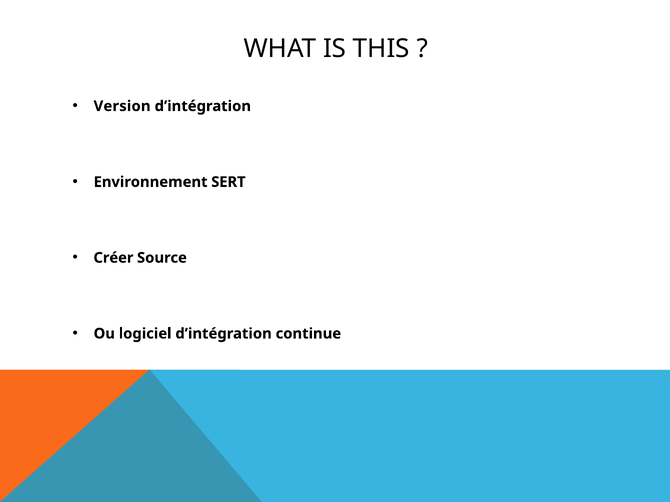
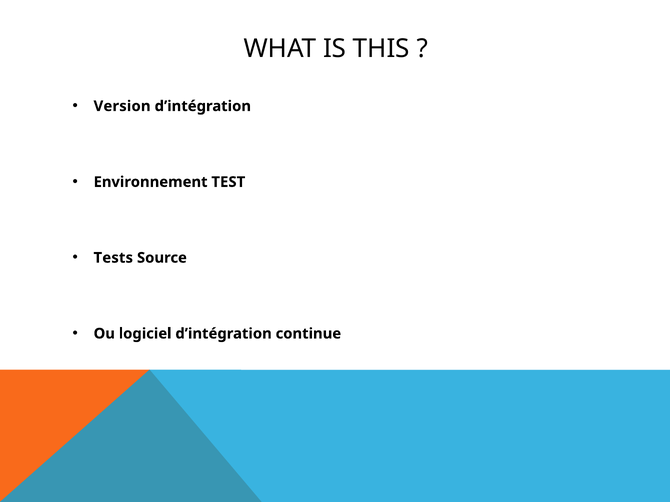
SERT: SERT -> TEST (228, 182)
Créer: Créer -> Tests (113, 258)
